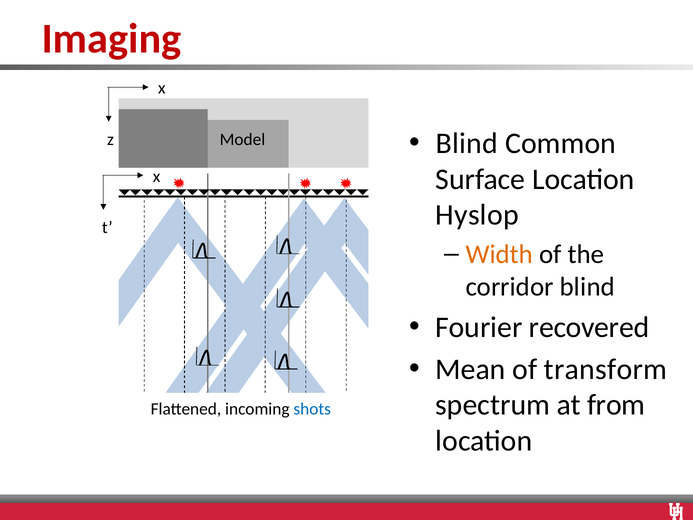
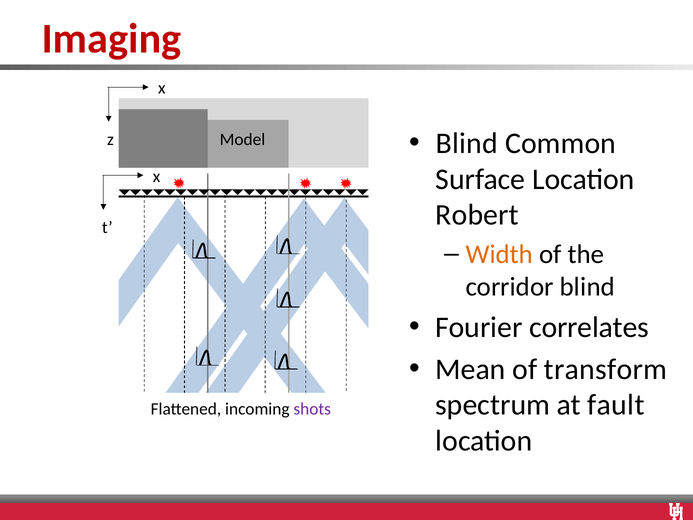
Hyslop: Hyslop -> Robert (477, 215)
recovered: recovered -> correlates (589, 327)
from: from -> fault (616, 405)
shots colour: blue -> purple (312, 409)
